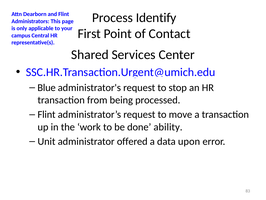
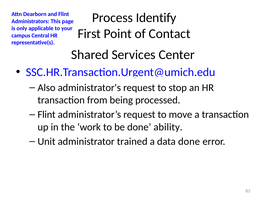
Blue: Blue -> Also (47, 87)
offered: offered -> trained (132, 141)
data upon: upon -> done (189, 141)
